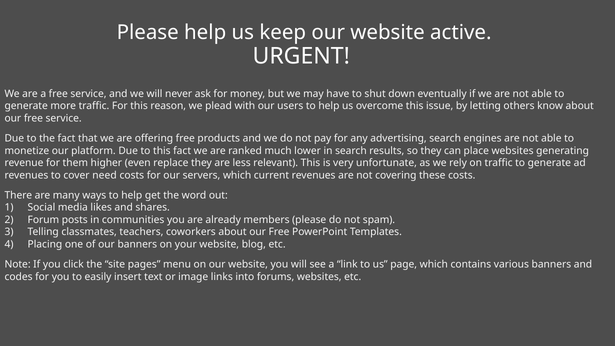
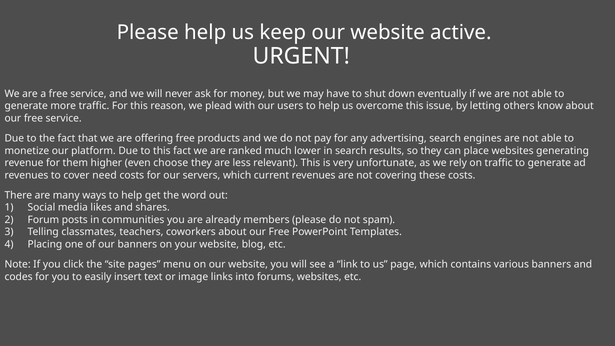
replace: replace -> choose (171, 163)
